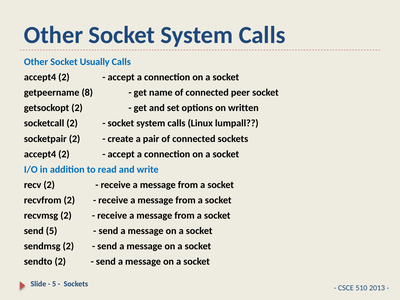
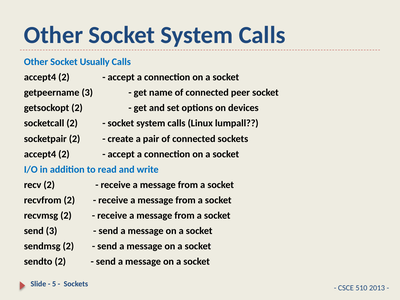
getpeername 8: 8 -> 3 (87, 93)
written: written -> devices (243, 108)
send 5: 5 -> 3 (52, 231)
